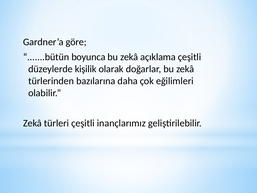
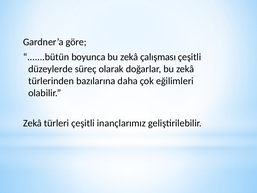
açıklama: açıklama -> çalışması (158, 57)
kişilik: kişilik -> süreç (86, 69)
